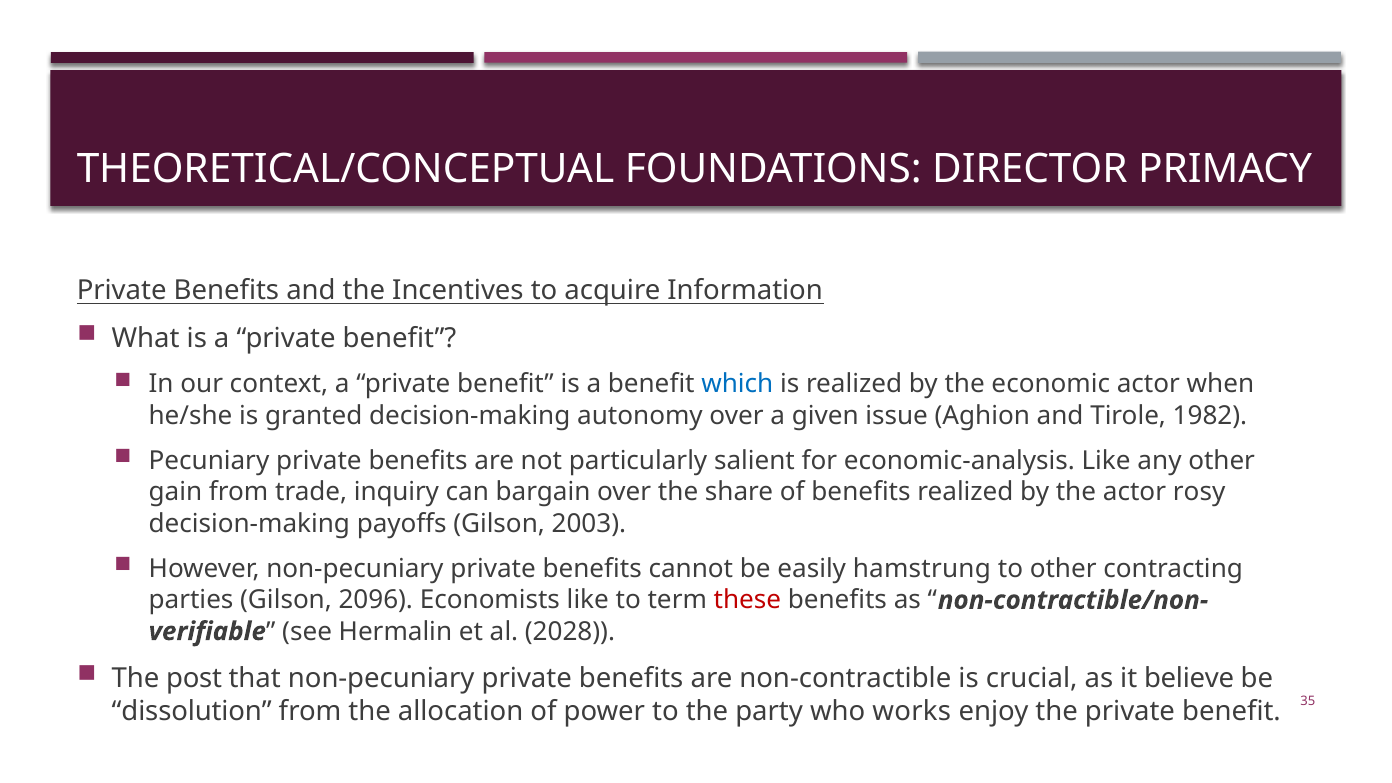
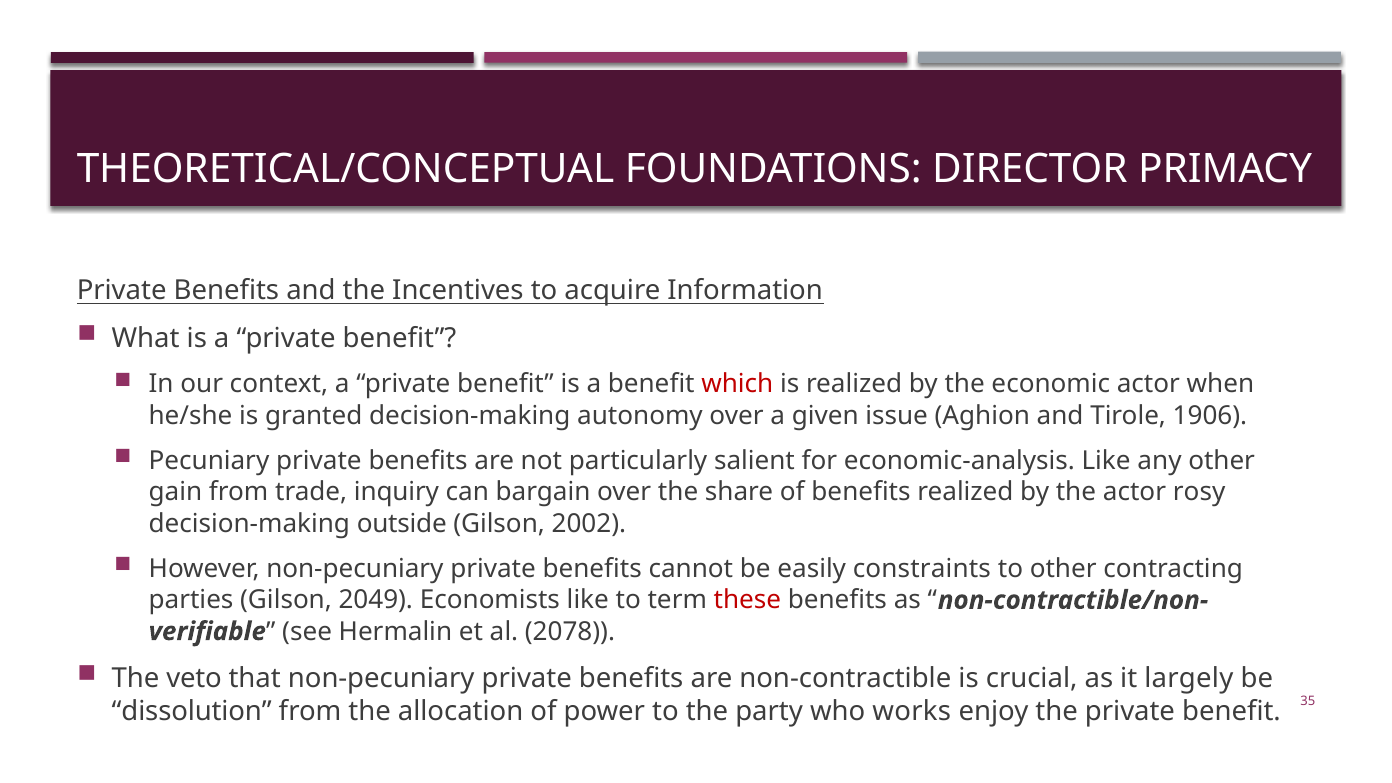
which colour: blue -> red (737, 384)
1982: 1982 -> 1906 (1210, 416)
payoffs: payoffs -> outside (402, 524)
2003: 2003 -> 2002 (589, 524)
hamstrung: hamstrung -> constraints (922, 569)
2096: 2096 -> 2049 (376, 600)
2028: 2028 -> 2078 (570, 631)
post: post -> veto (194, 678)
believe: believe -> largely (1189, 678)
